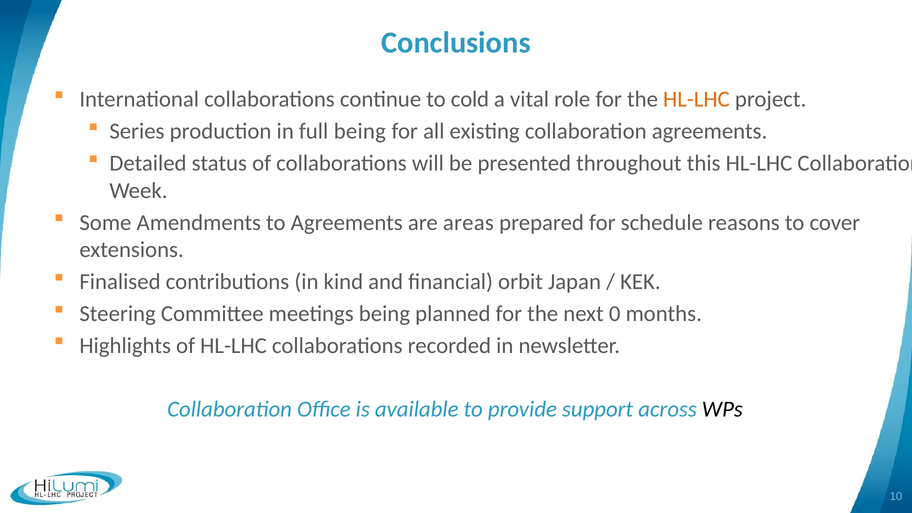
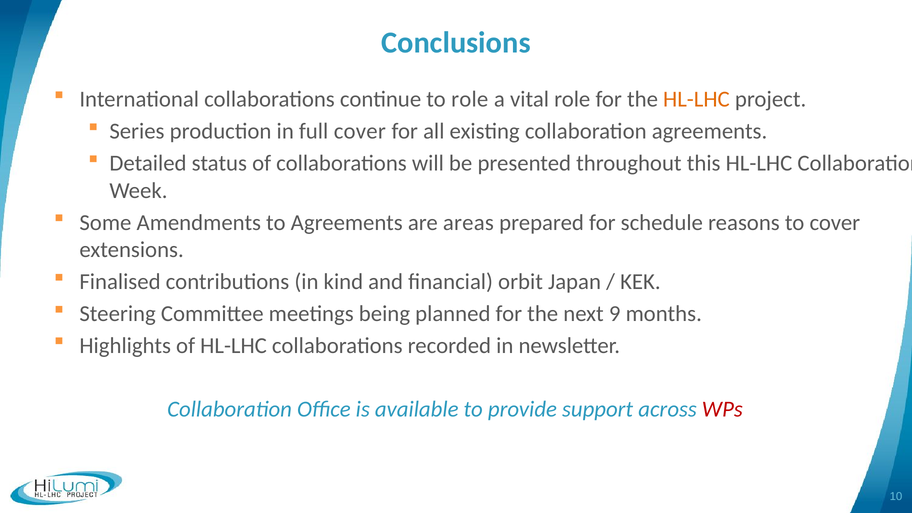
to cold: cold -> role (470, 99)
full being: being -> cover (360, 131)
0: 0 -> 9 (615, 314)
WPs colour: black -> red (722, 409)
